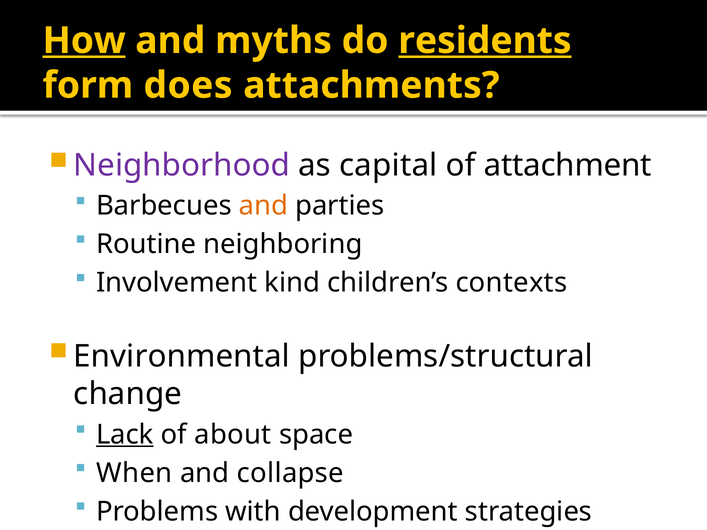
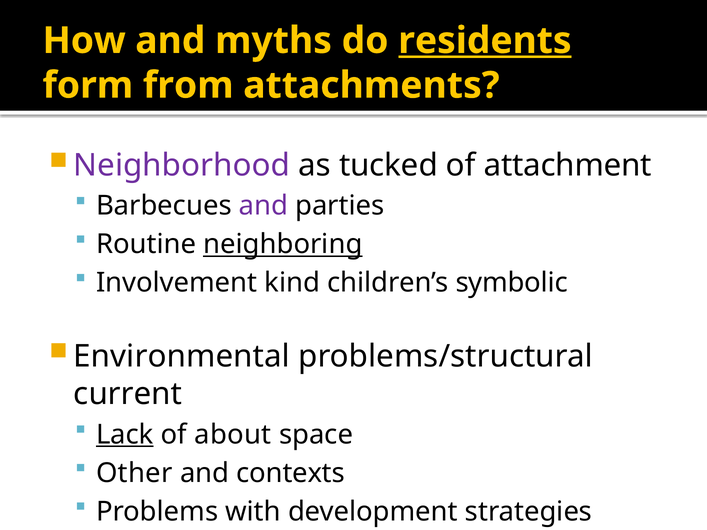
How underline: present -> none (84, 41)
does: does -> from (188, 85)
capital: capital -> tucked (388, 165)
and colour: orange -> purple (263, 206)
neighboring underline: none -> present (283, 244)
contexts: contexts -> symbolic (512, 283)
change: change -> current (128, 394)
When: When -> Other (134, 473)
collapse: collapse -> contexts (291, 473)
